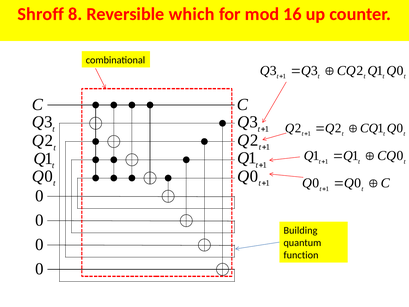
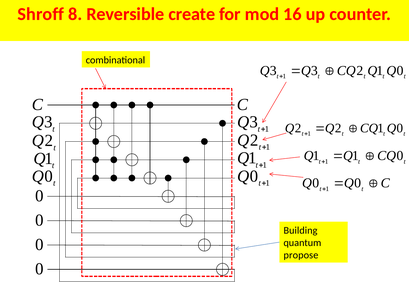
which: which -> create (192, 14)
function: function -> propose (301, 255)
